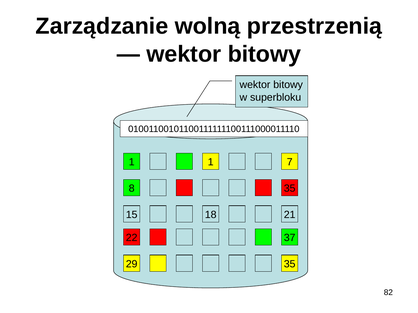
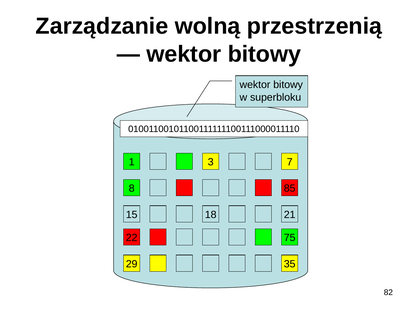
1 1: 1 -> 3 (211, 162)
8 35: 35 -> 85 (290, 189)
37: 37 -> 75 (290, 238)
